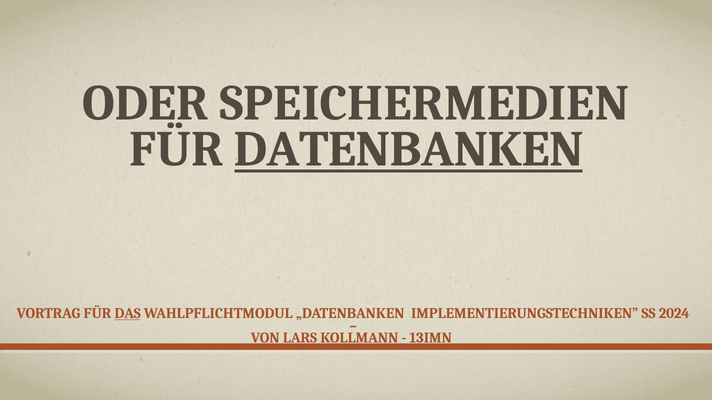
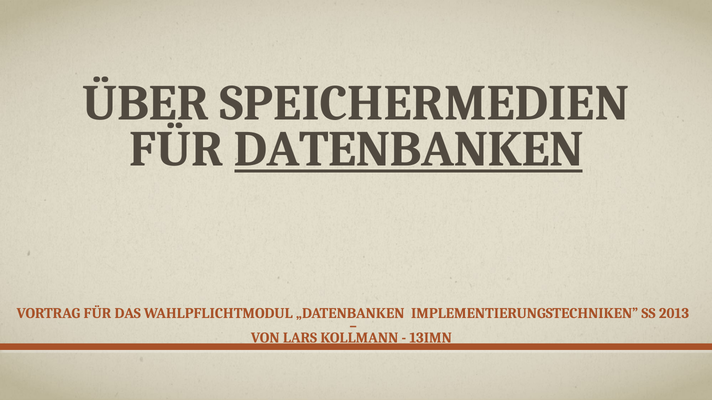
ODER: ODER -> ÜBER (146, 103)
DAS underline: present -> none (128, 314)
2024: 2024 -> 2013 (674, 314)
